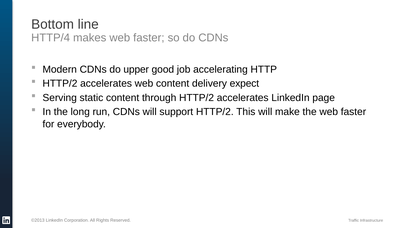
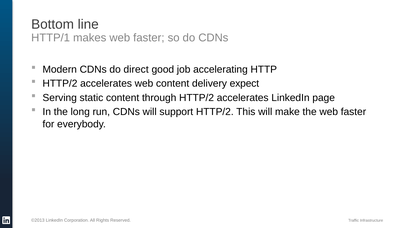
HTTP/4: HTTP/4 -> HTTP/1 (51, 38)
upper: upper -> direct (136, 69)
